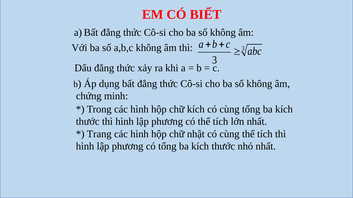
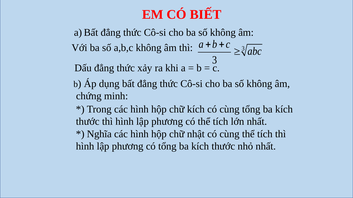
Trang: Trang -> Nghĩa (99, 134)
